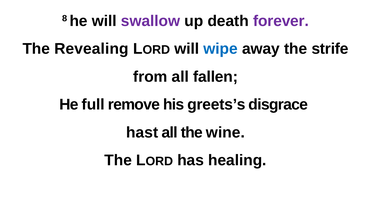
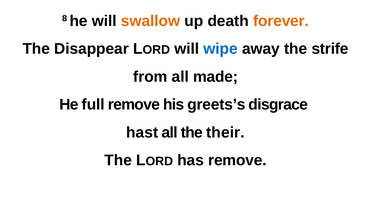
swallow colour: purple -> orange (151, 21)
forever colour: purple -> orange (281, 21)
Revealing: Revealing -> Disappear (92, 49)
fallen: fallen -> made (216, 77)
wine: wine -> their (225, 132)
has healing: healing -> remove (237, 160)
